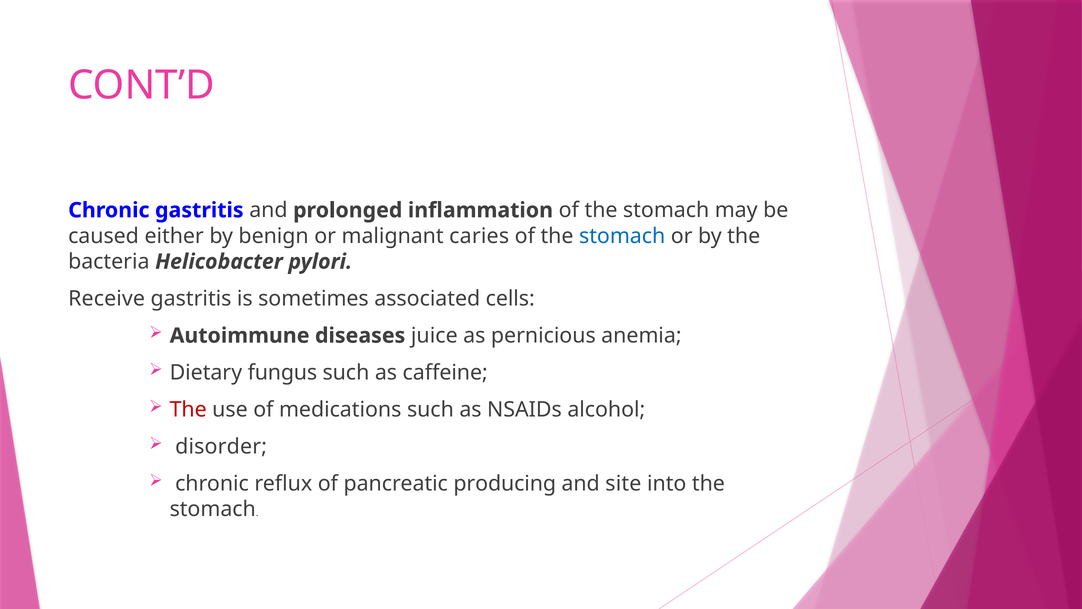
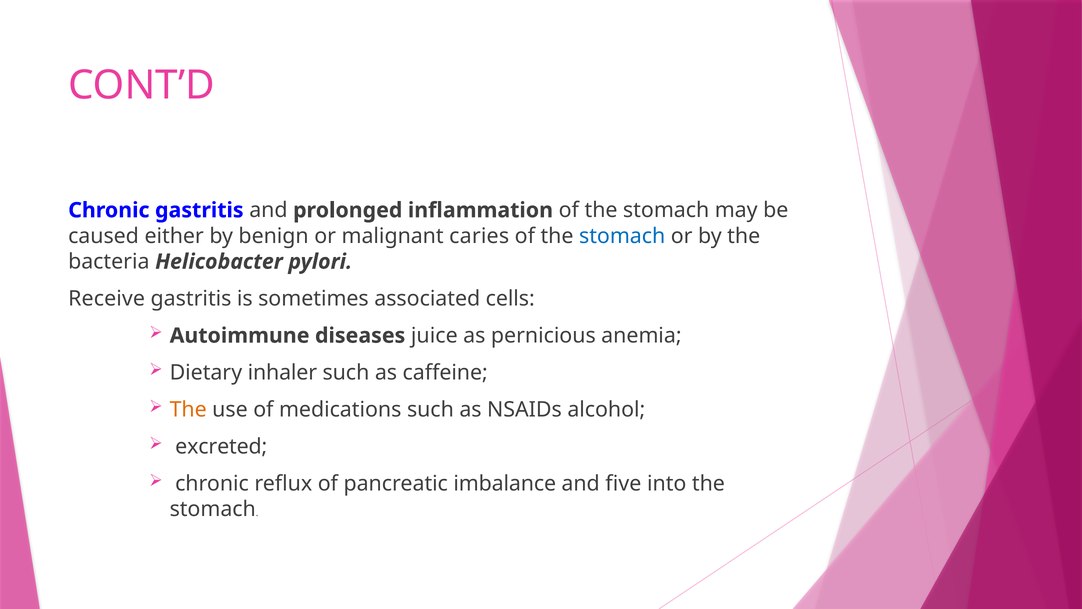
fungus: fungus -> inhaler (282, 372)
The colour: red -> orange (188, 409)
disorder: disorder -> excreted (221, 446)
producing: producing -> imbalance (505, 483)
site: site -> five (623, 483)
